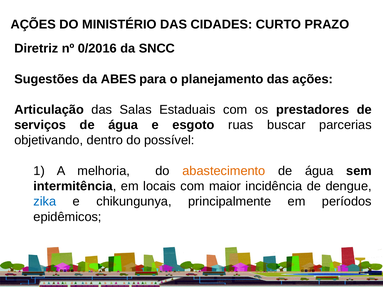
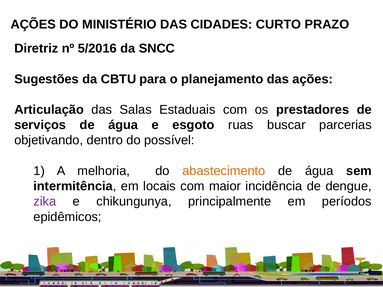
0/2016: 0/2016 -> 5/2016 (97, 48)
ABES: ABES -> CBTU (119, 79)
zika colour: blue -> purple (45, 202)
